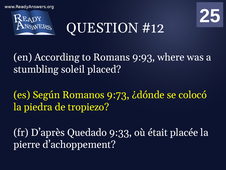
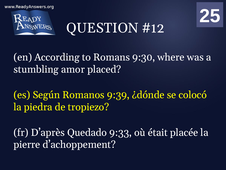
9:93: 9:93 -> 9:30 (144, 57)
soleil: soleil -> amor (73, 69)
9:73: 9:73 -> 9:39 (118, 95)
